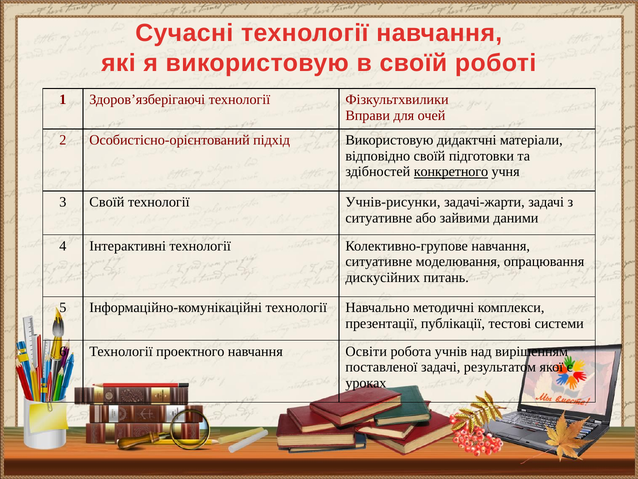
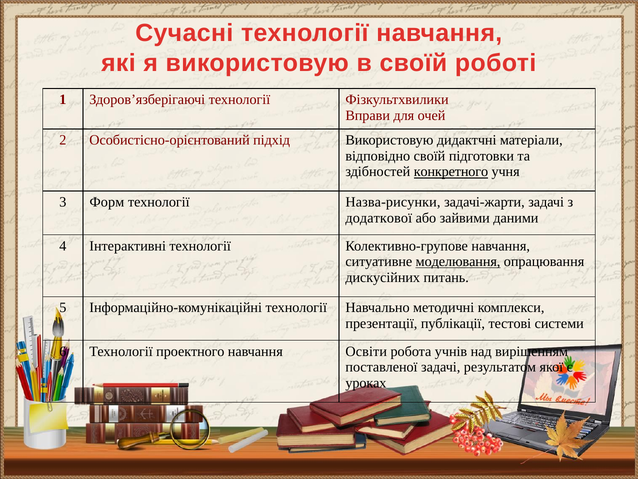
3 Своїй: Своїй -> Форм (107, 202)
Учнів-рисунки: Учнів-рисунки -> Назва-рисунки (393, 202)
ситуативне: ситуативне -> додаткової (379, 218)
моделювання underline: none -> present (458, 261)
